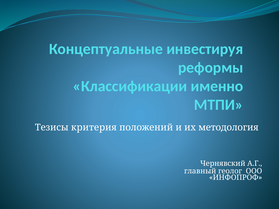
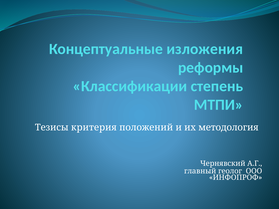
инвестируя: инвестируя -> изложения (205, 49)
именно: именно -> степень (217, 86)
